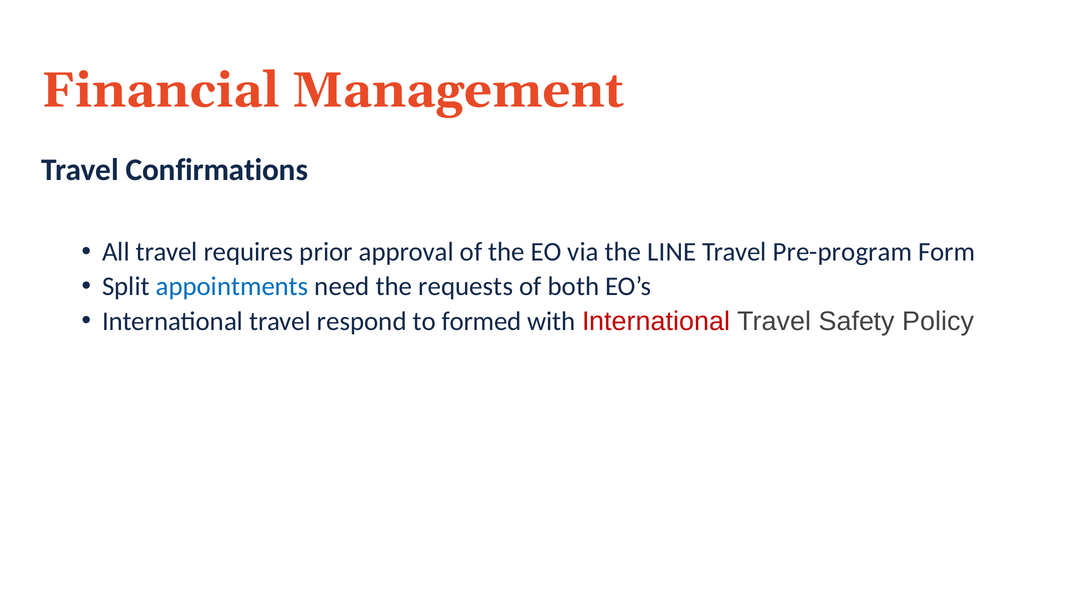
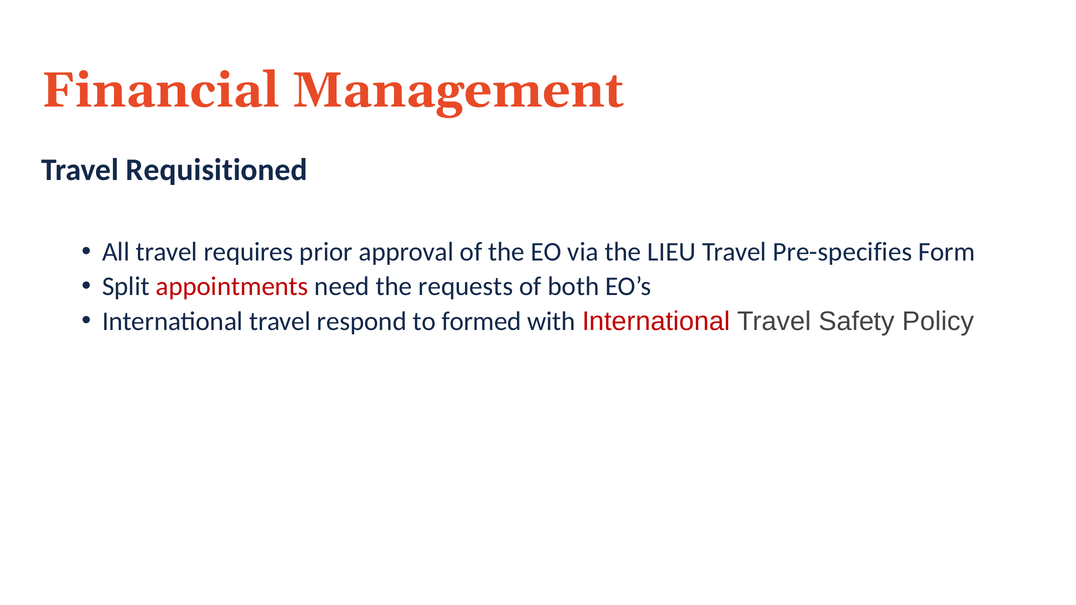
Confirmations: Confirmations -> Requisitioned (217, 170)
LINE: LINE -> LIEU (672, 252)
Pre-program: Pre-program -> Pre-specifies (842, 252)
appointments colour: blue -> red (232, 287)
